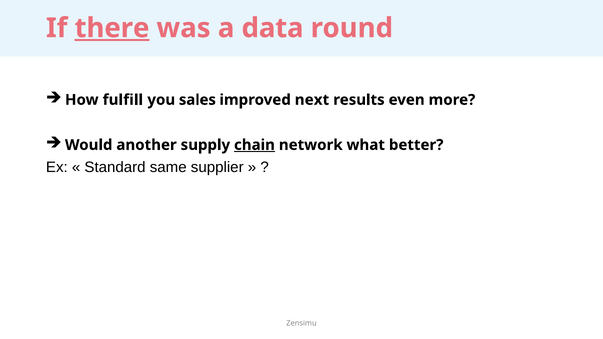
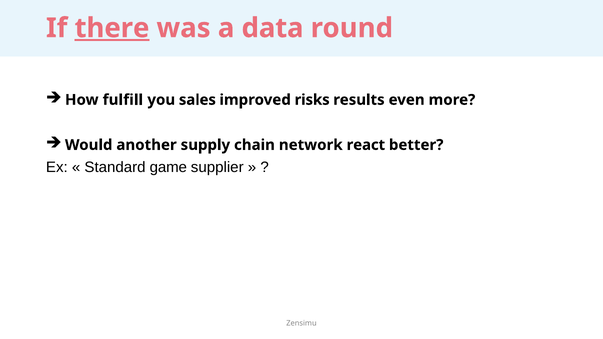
next: next -> risks (312, 100)
chain underline: present -> none (254, 145)
what: what -> react (366, 145)
same: same -> game (168, 168)
